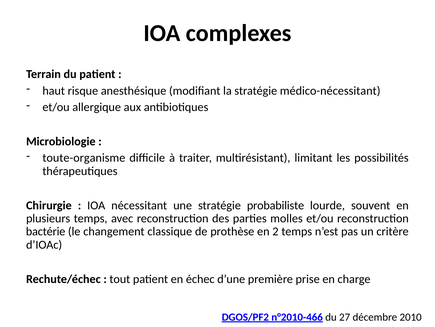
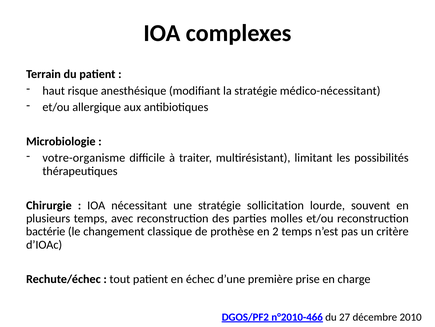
toute-organisme: toute-organisme -> votre-organisme (84, 158)
probabiliste: probabiliste -> sollicitation (275, 205)
